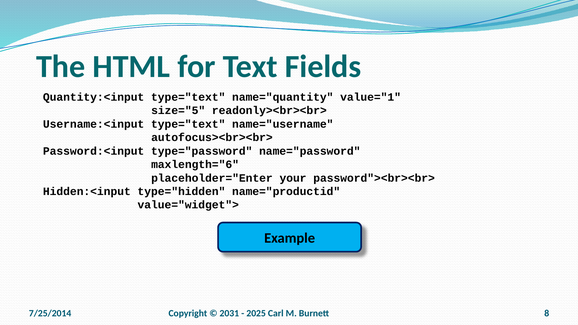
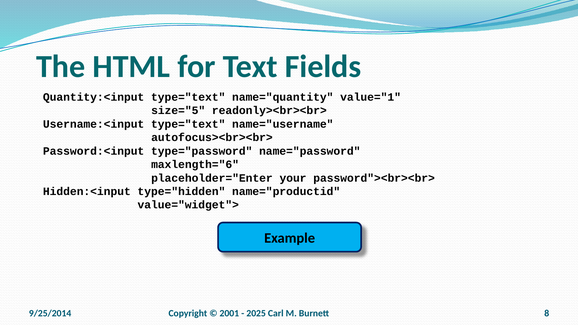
2031: 2031 -> 2001 (229, 313)
7/25/2014: 7/25/2014 -> 9/25/2014 (50, 314)
